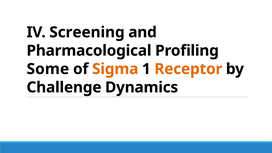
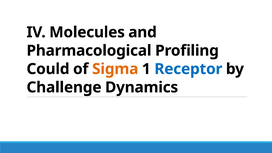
Screening: Screening -> Molecules (87, 32)
Some: Some -> Could (48, 69)
Receptor colour: orange -> blue (188, 69)
